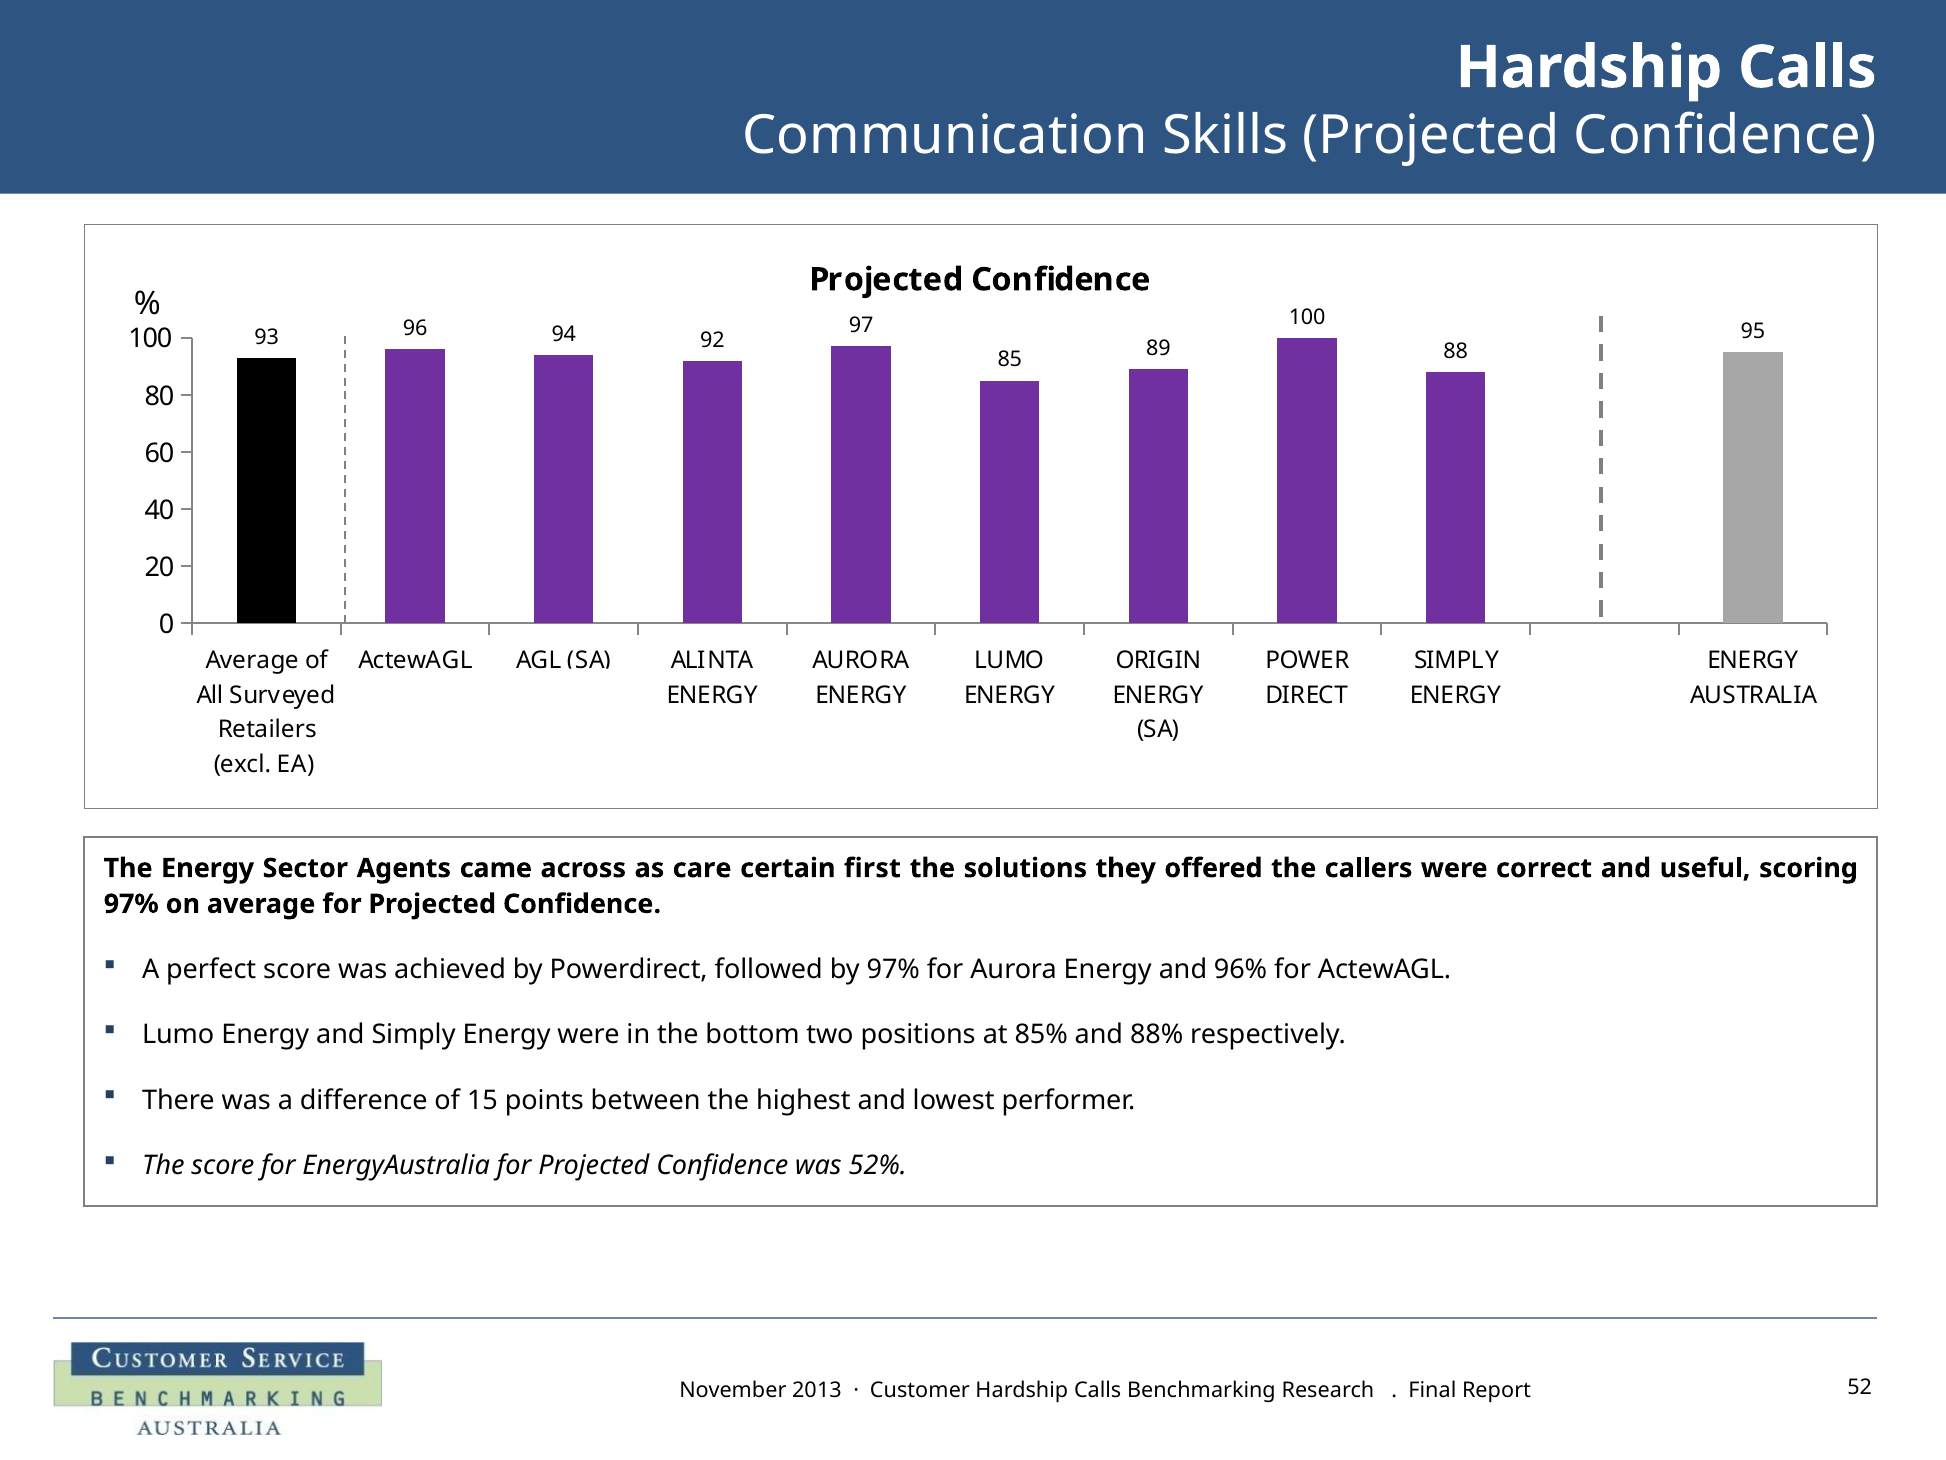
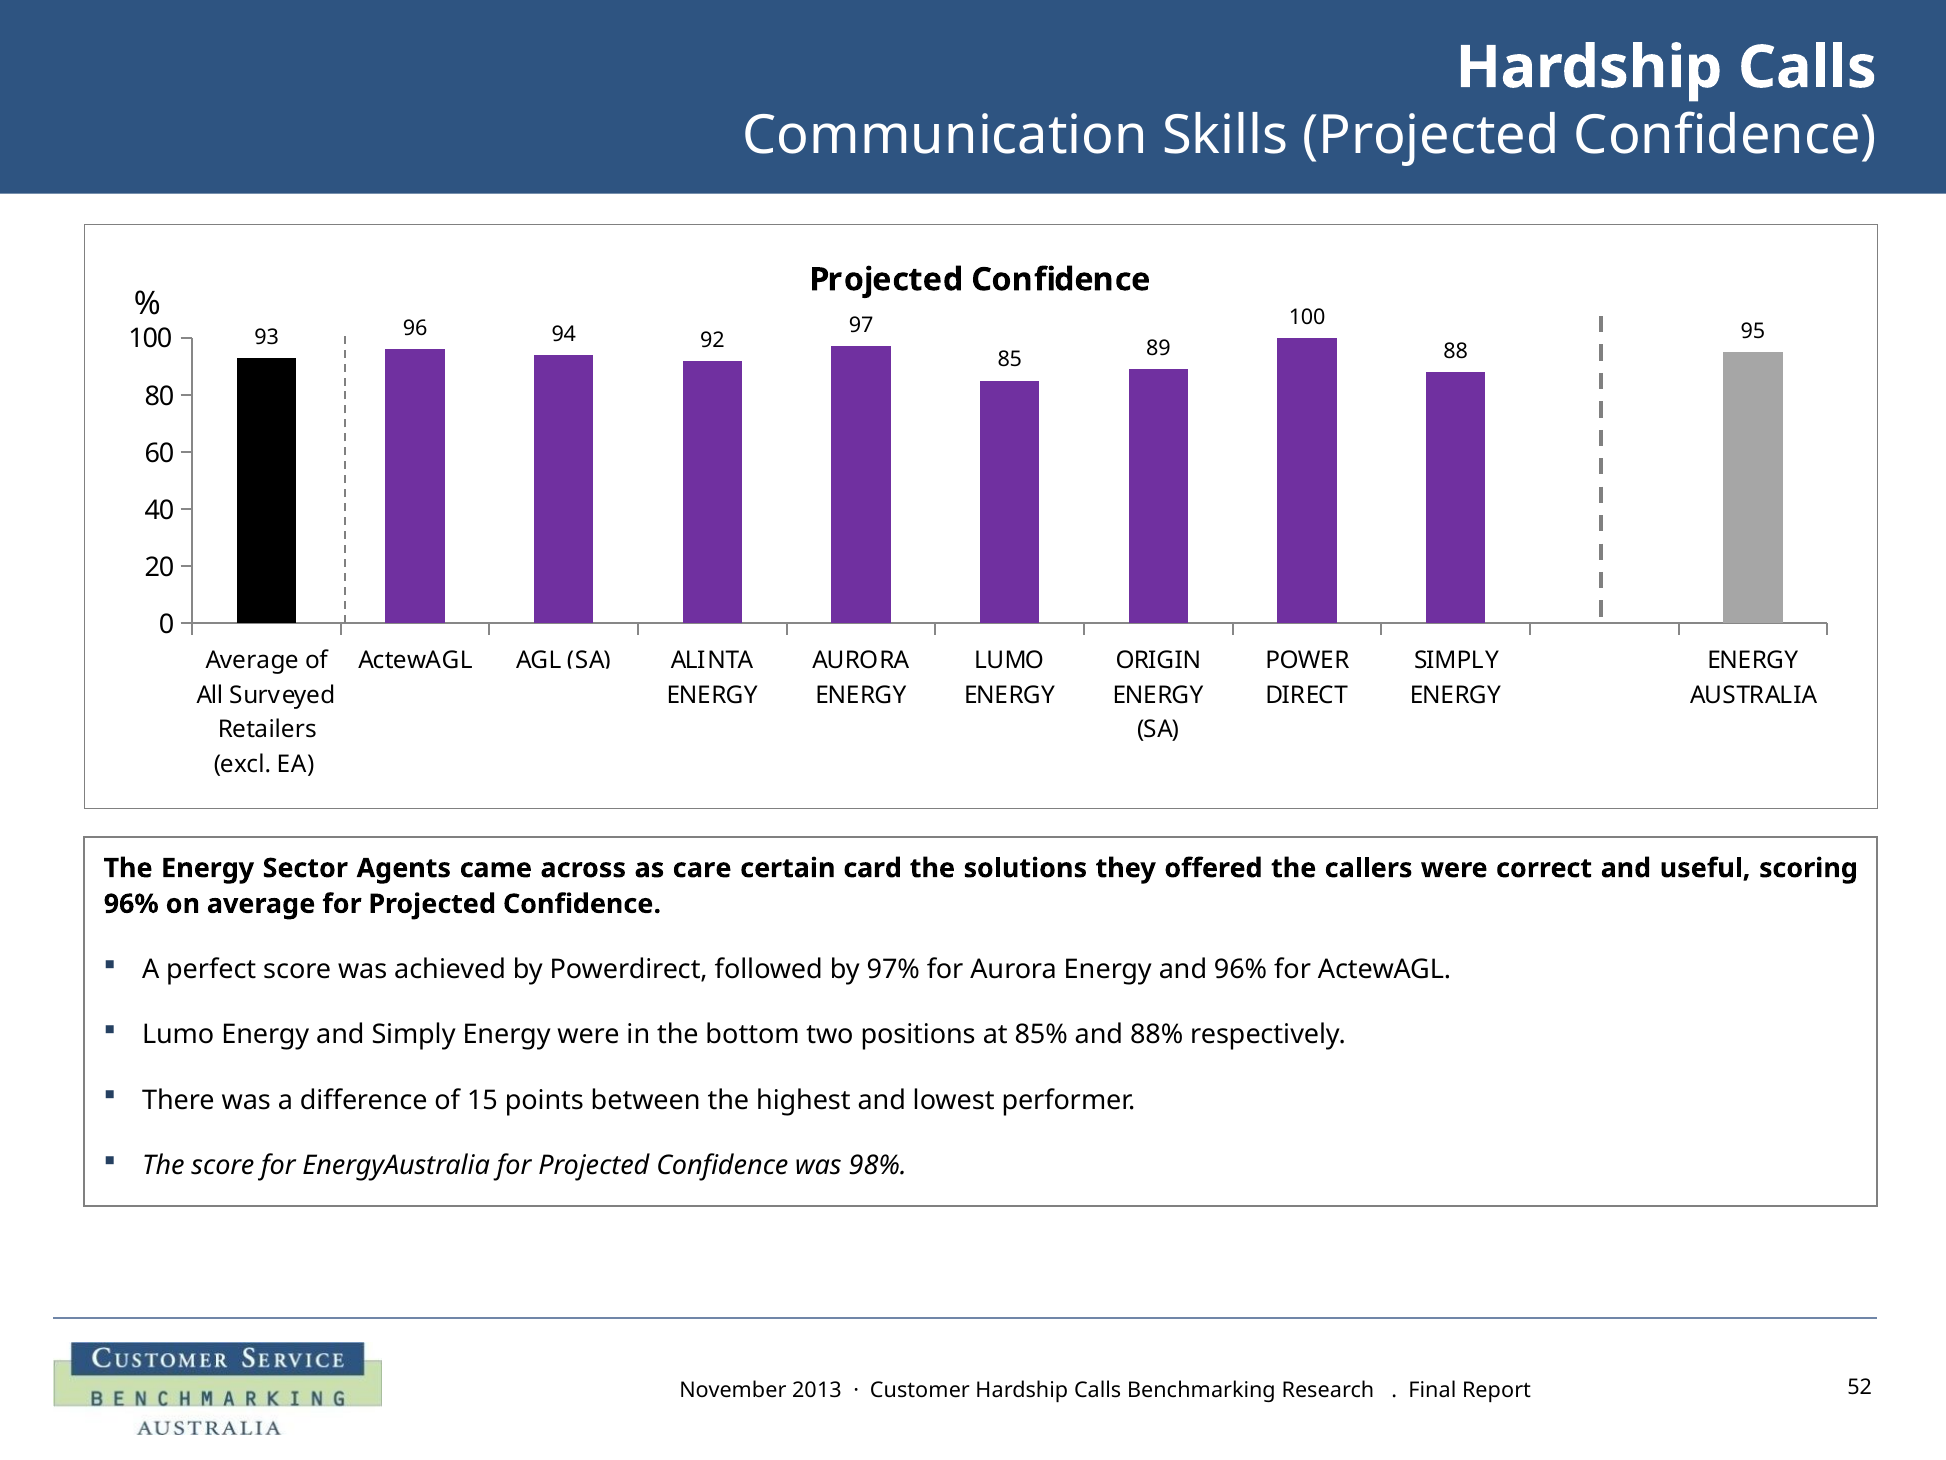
first: first -> card (873, 868)
97%: 97% -> 96% (131, 904)
52%: 52% -> 98% (878, 1165)
